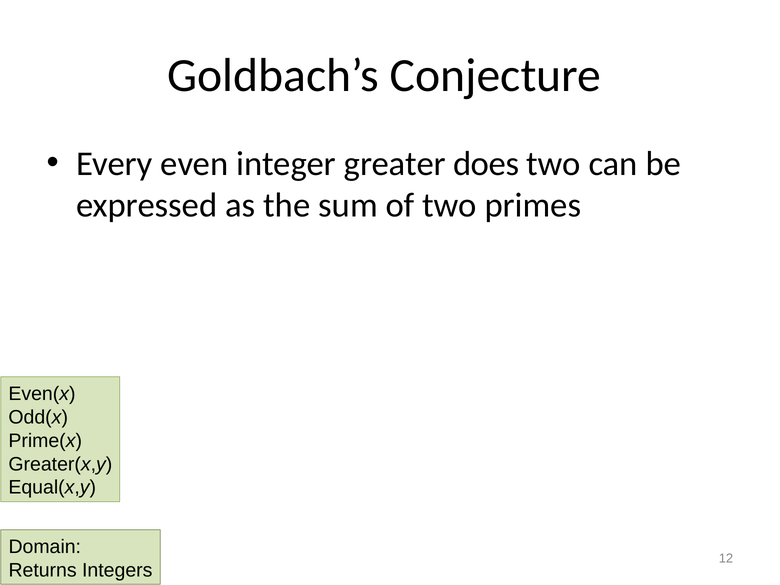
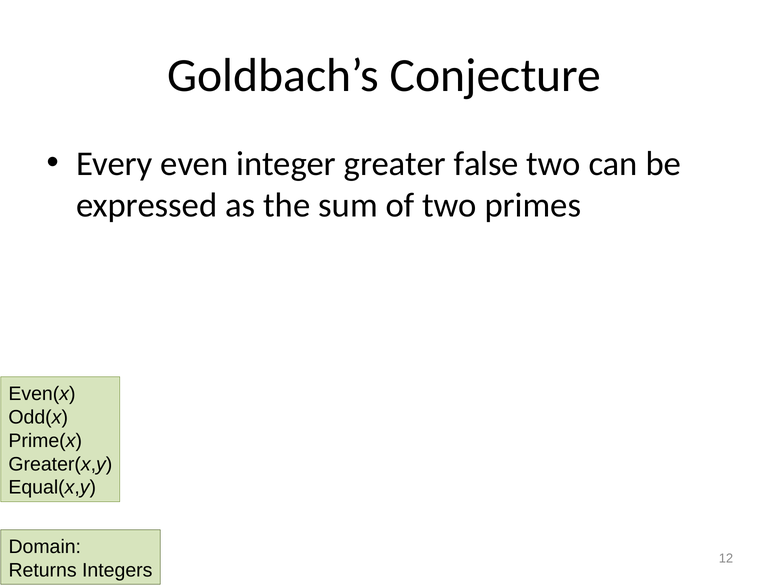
does: does -> false (486, 164)
